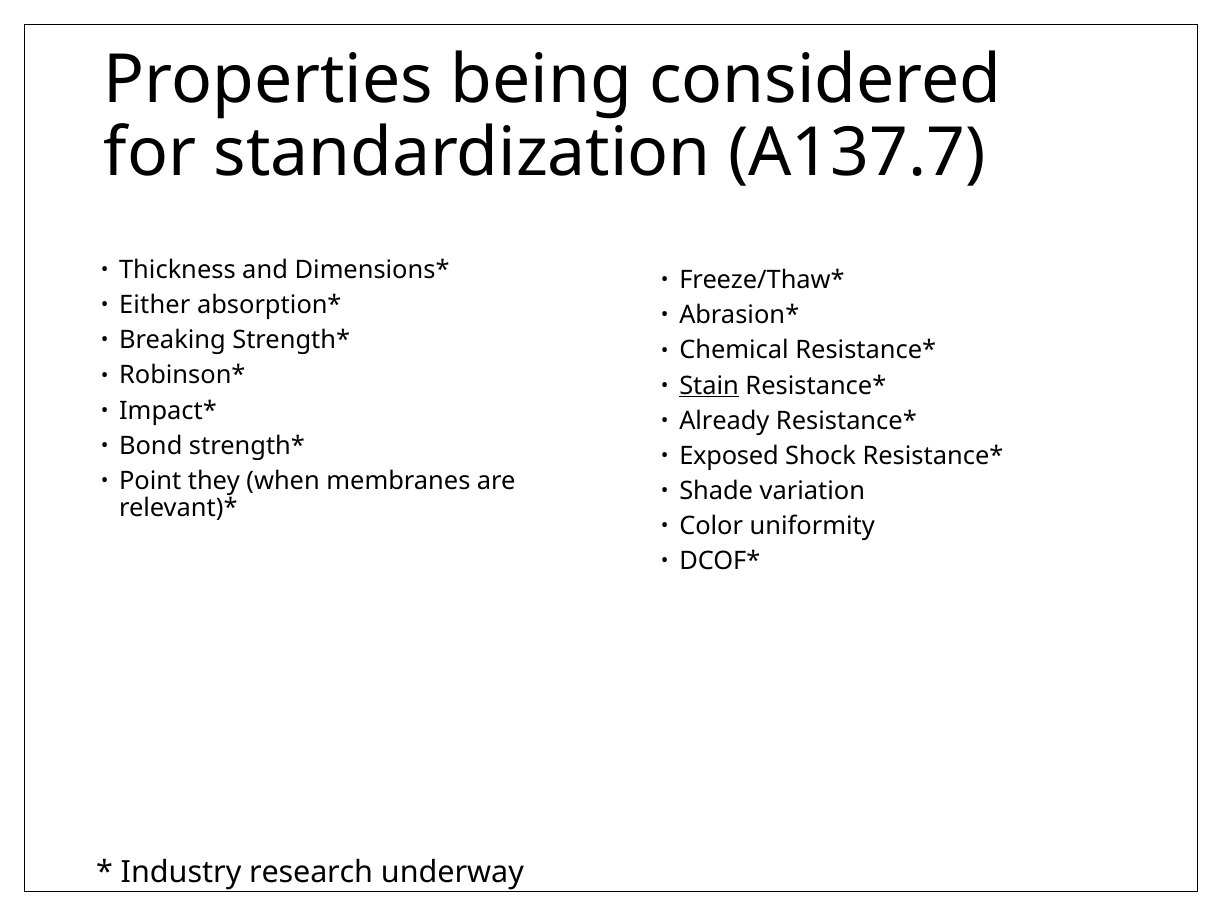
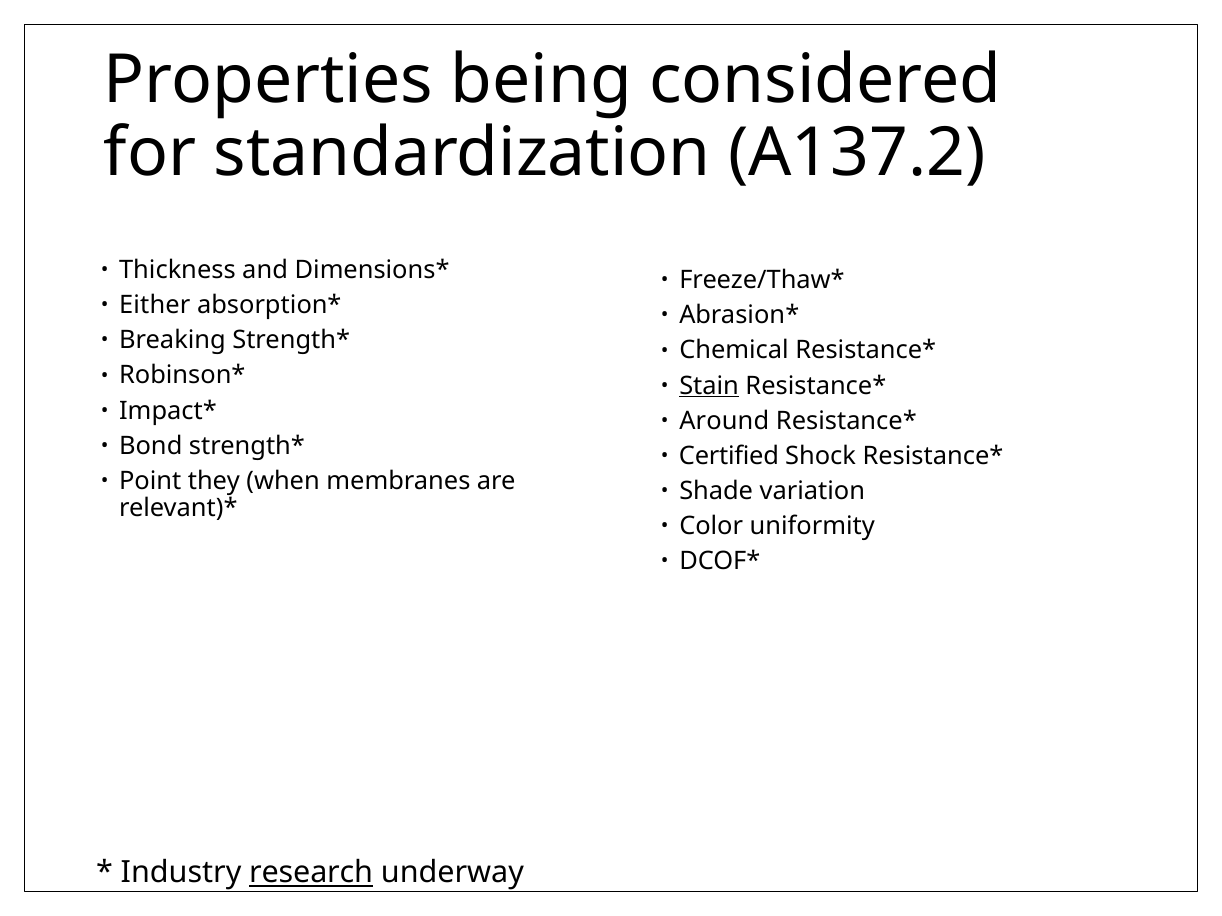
A137.7: A137.7 -> A137.2 (857, 153)
Already: Already -> Around (724, 421)
Exposed: Exposed -> Certified (729, 456)
research underline: none -> present (311, 873)
